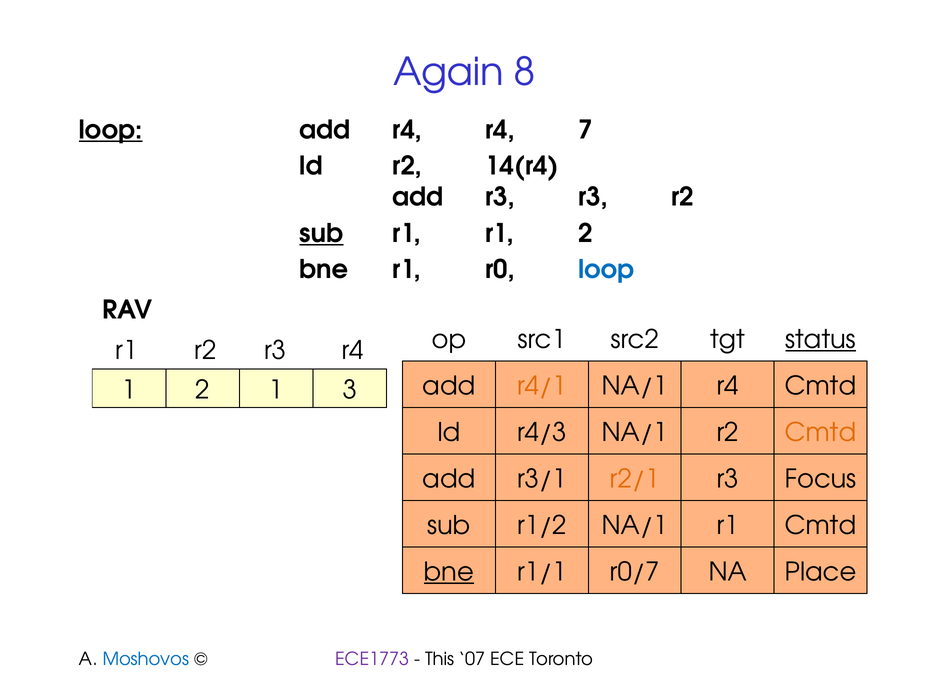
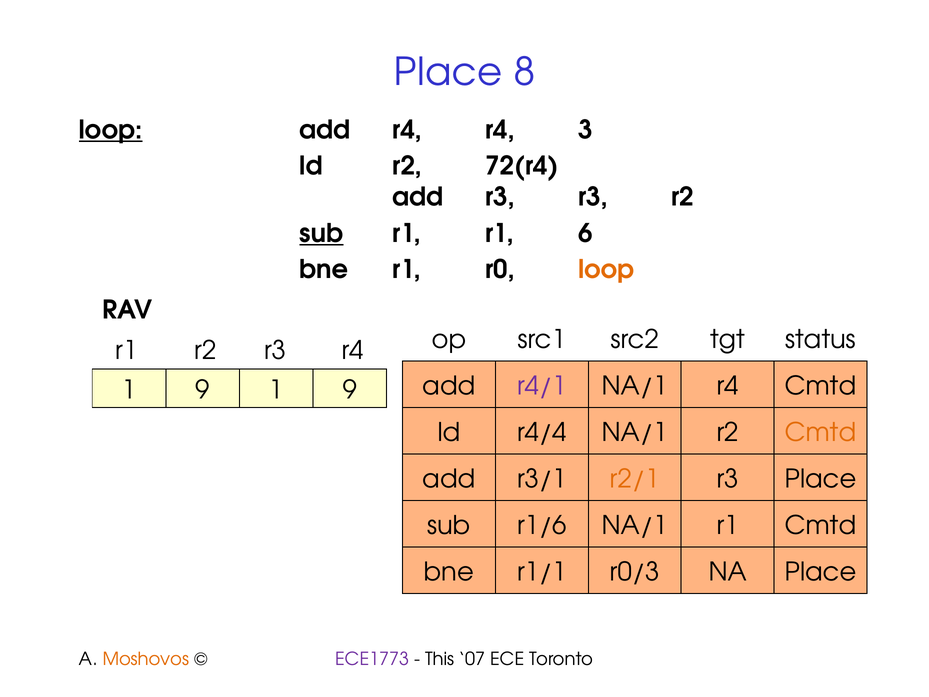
Again: Again -> Place (448, 72)
7: 7 -> 3 (585, 130)
14(r4: 14(r4 -> 72(r4 (522, 166)
r1 2: 2 -> 6 (585, 233)
loop colour: blue -> orange (606, 270)
status underline: present -> none (821, 340)
r4/1 colour: orange -> purple (542, 386)
2: 2 -> 9 (203, 390)
3: 3 -> 9 (350, 390)
r4/3: r4/3 -> r4/4 (542, 433)
r3 Focus: Focus -> Place (821, 479)
r1/2: r1/2 -> r1/6 (542, 525)
bne underline: present -> none (449, 572)
r0/7: r0/7 -> r0/3 (635, 572)
Moshovos colour: blue -> orange (146, 659)
